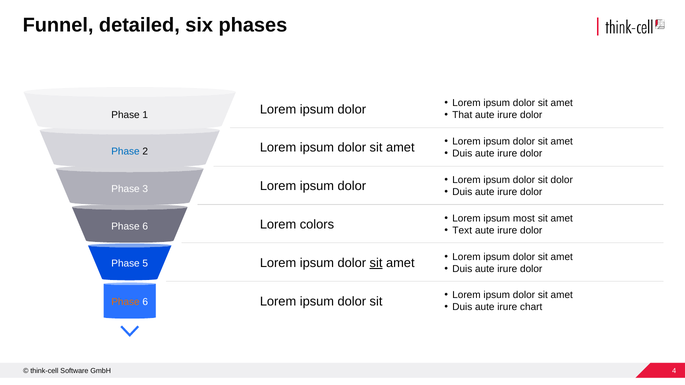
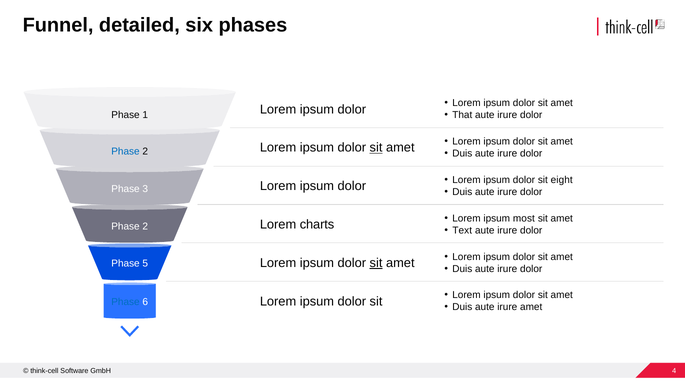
sit underline: none -> present (376, 148)
sit dolor: dolor -> eight (562, 180)
colors: colors -> charts (317, 225)
6: 6 -> 2 (145, 227)
Phase colour: orange -> blue (125, 302)
irure chart: chart -> amet (531, 307)
